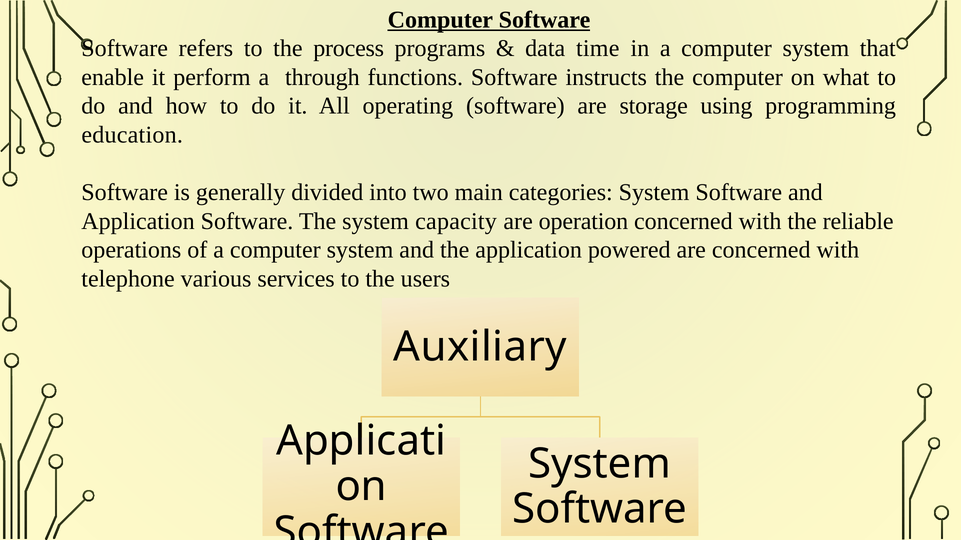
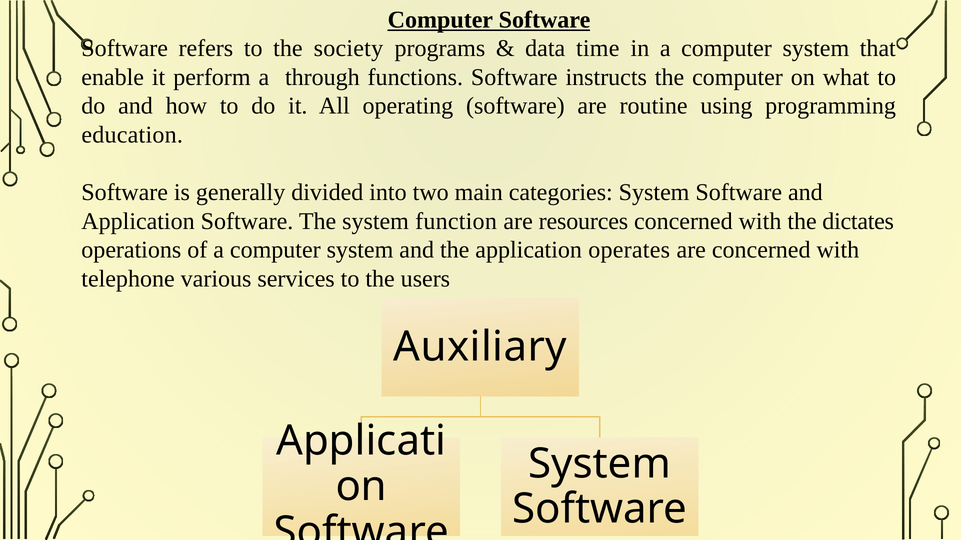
process: process -> society (348, 48)
storage: storage -> routine (654, 106)
capacity: capacity -> function (456, 221)
operation: operation -> resources (583, 221)
reliable: reliable -> dictates (858, 221)
powered: powered -> operates (629, 250)
